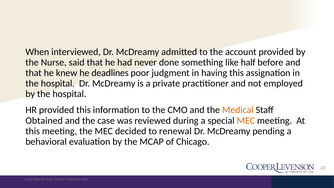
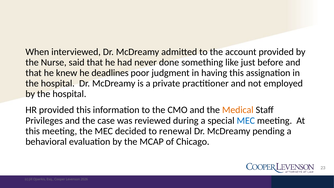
half: half -> just (248, 62)
Obtained: Obtained -> Privileges (44, 120)
MEC colour: orange -> blue (246, 120)
